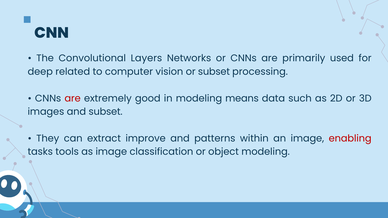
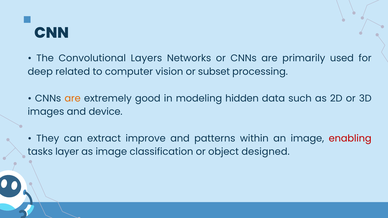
are colour: red -> orange (73, 98)
means: means -> hidden (242, 98)
and subset: subset -> device (106, 112)
tools: tools -> layer (67, 152)
object modeling: modeling -> designed (266, 152)
